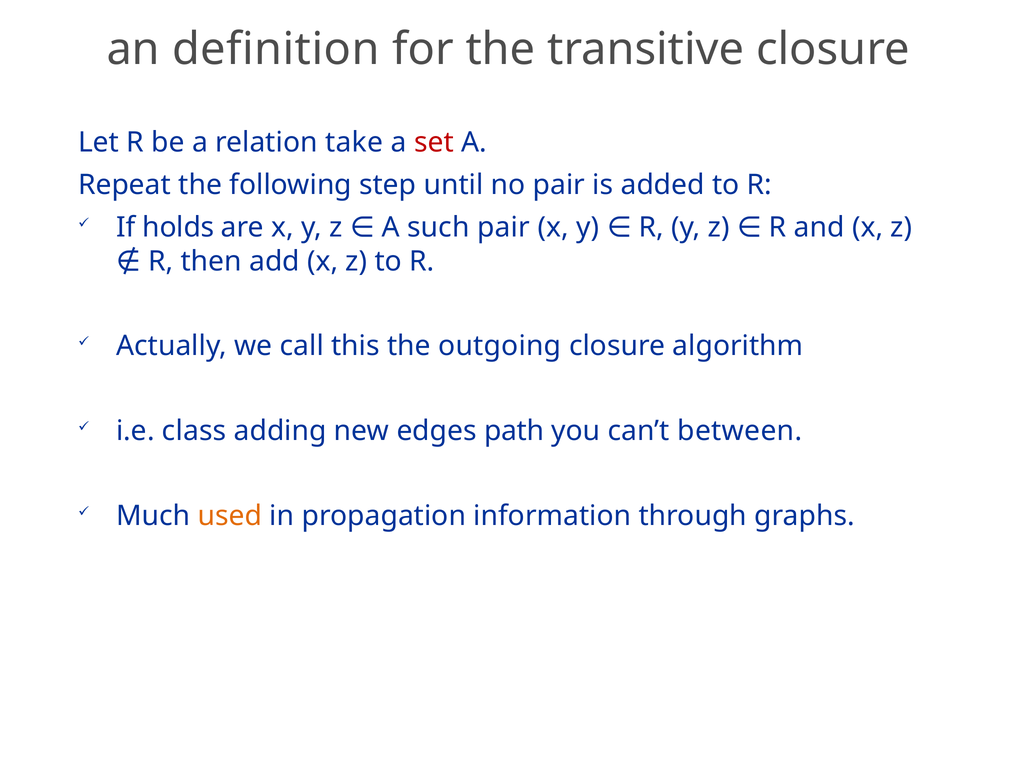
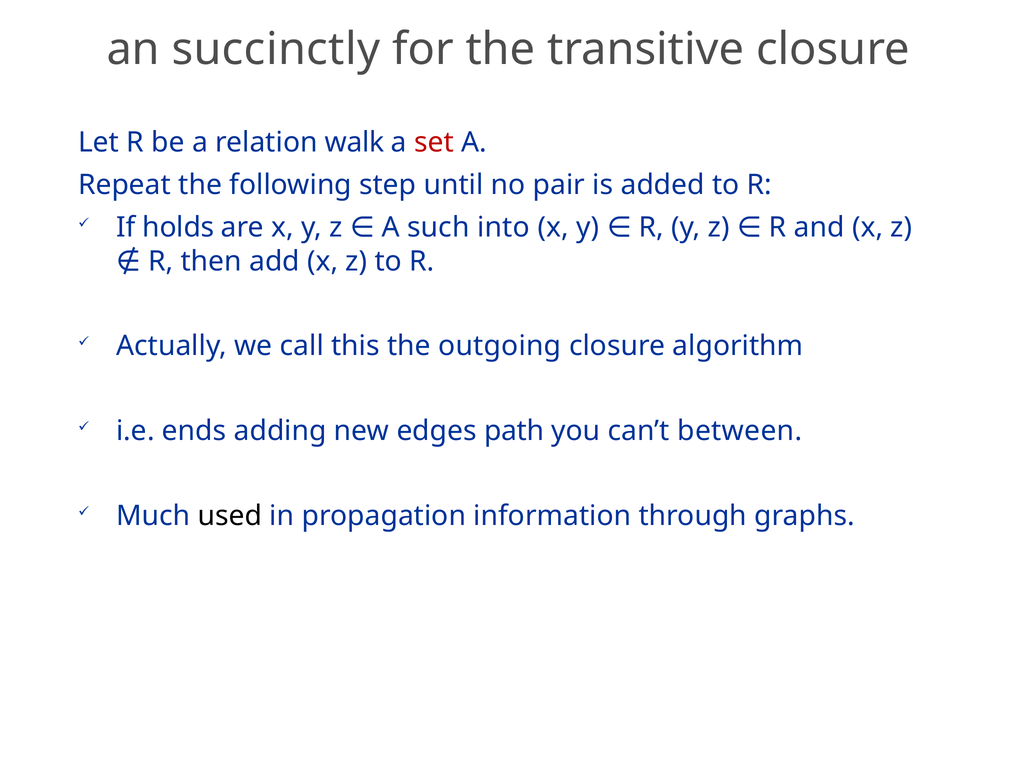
definition: definition -> succinctly (276, 50)
take: take -> walk (354, 142)
such pair: pair -> into (504, 227)
class: class -> ends (194, 431)
used colour: orange -> black (230, 516)
